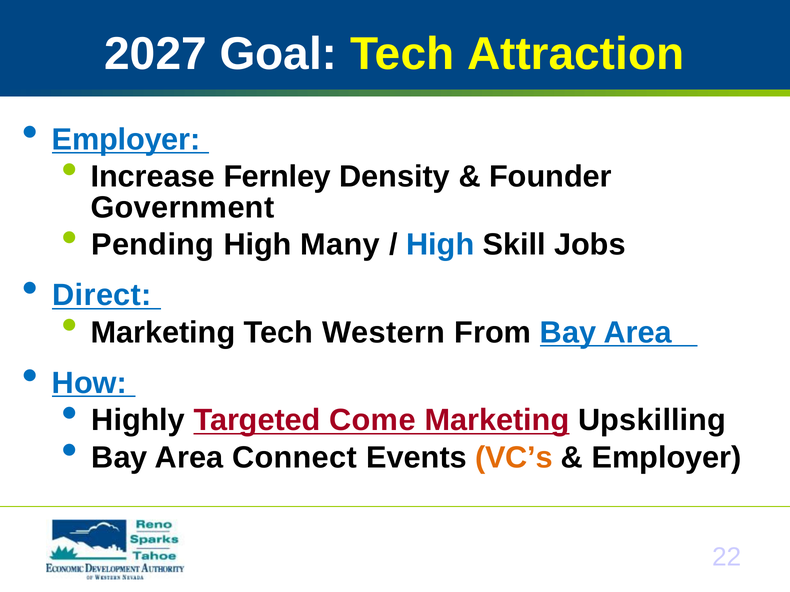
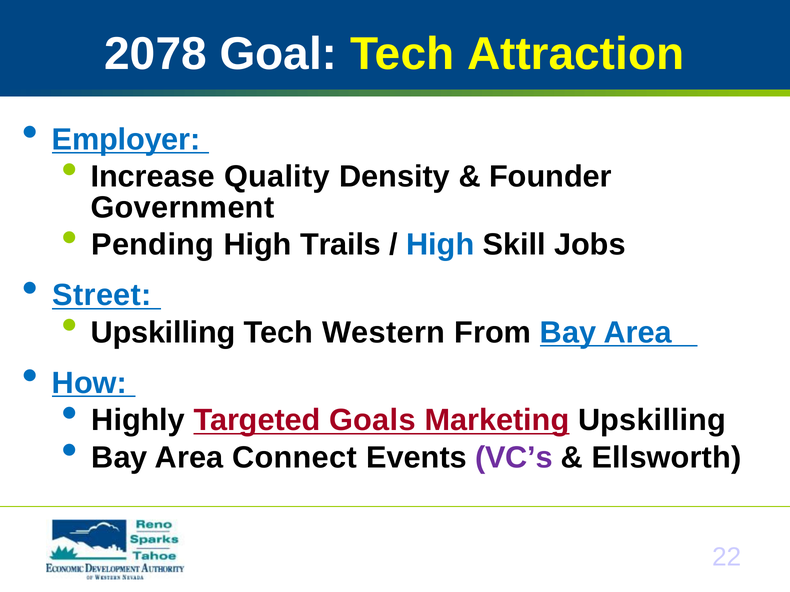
2027: 2027 -> 2078 (156, 54)
Fernley: Fernley -> Quality (277, 177)
Many: Many -> Trails (340, 245)
Direct: Direct -> Street (102, 295)
Marketing: Marketing -> Upskilling (163, 333)
Come: Come -> Goals (373, 421)
VC’s colour: orange -> purple (514, 458)
Employer: Employer -> Ellsworth (666, 458)
